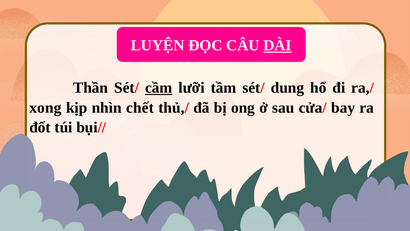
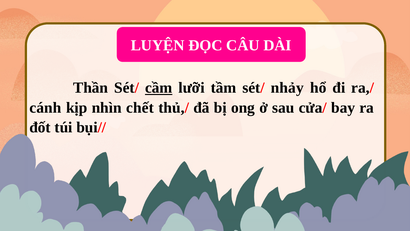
DÀI underline: present -> none (278, 45)
dung: dung -> nhảy (287, 88)
xong: xong -> cánh (45, 107)
